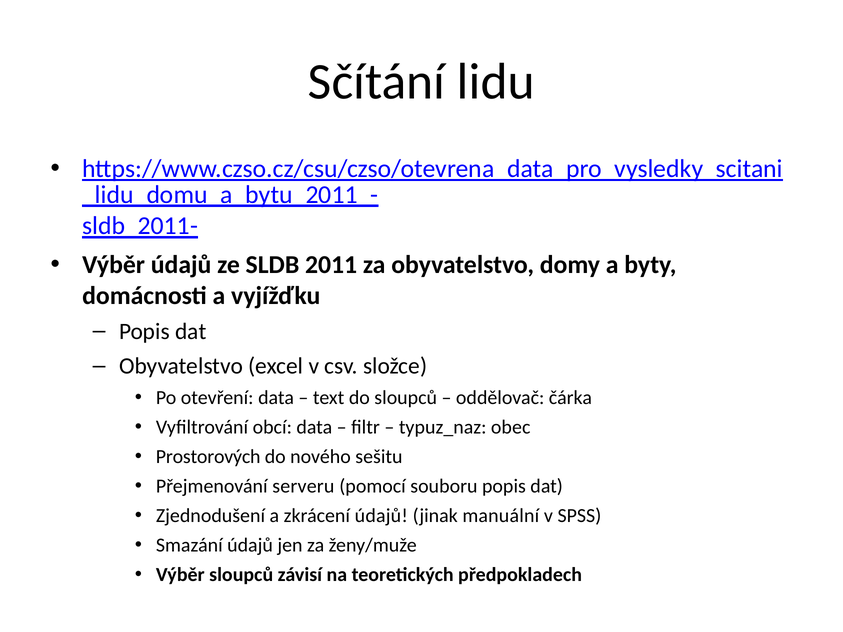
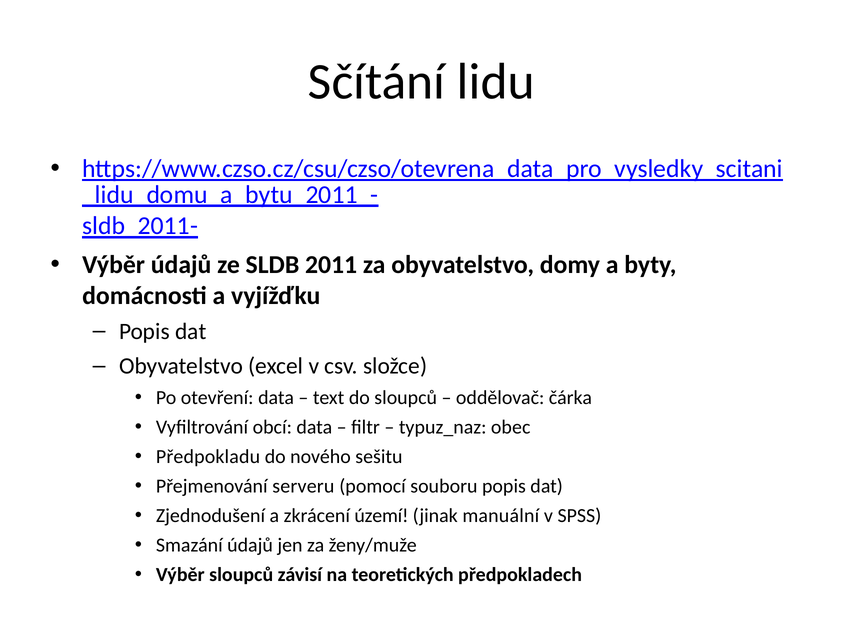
Prostorových: Prostorových -> Předpokladu (208, 457)
zkrácení údajů: údajů -> území (382, 516)
